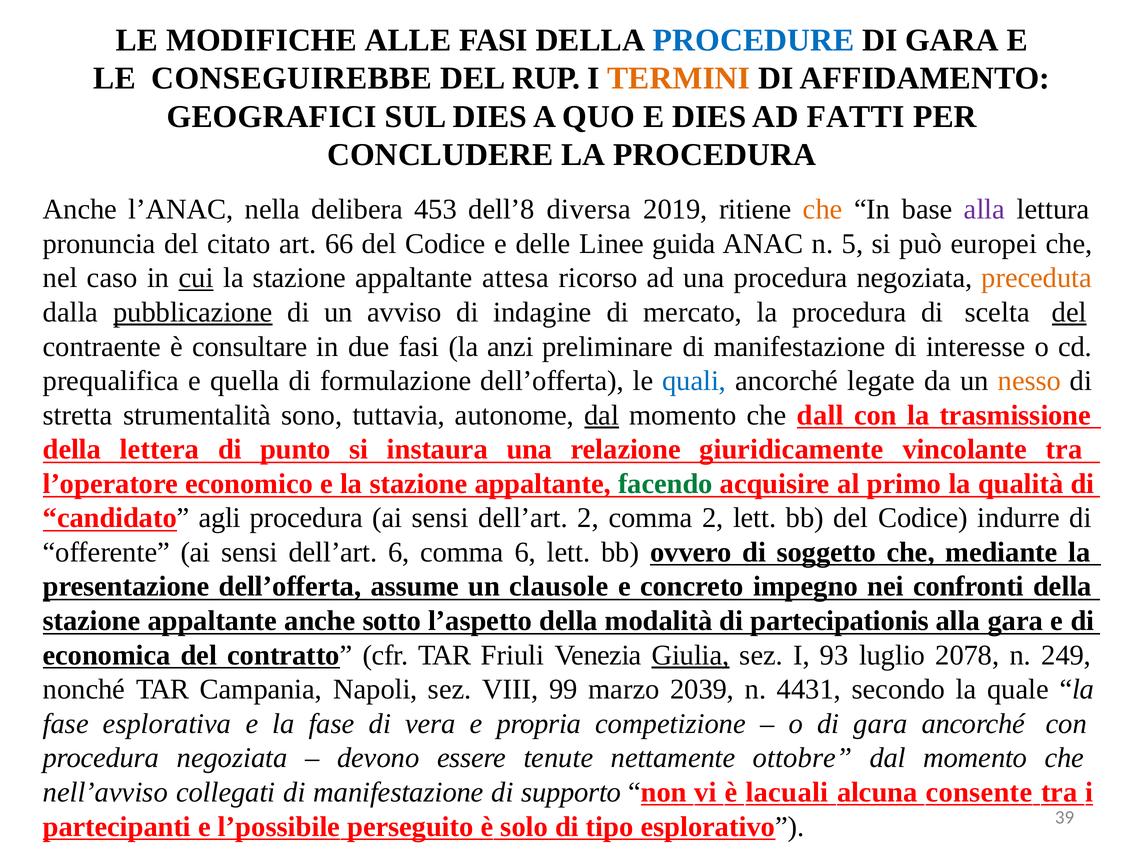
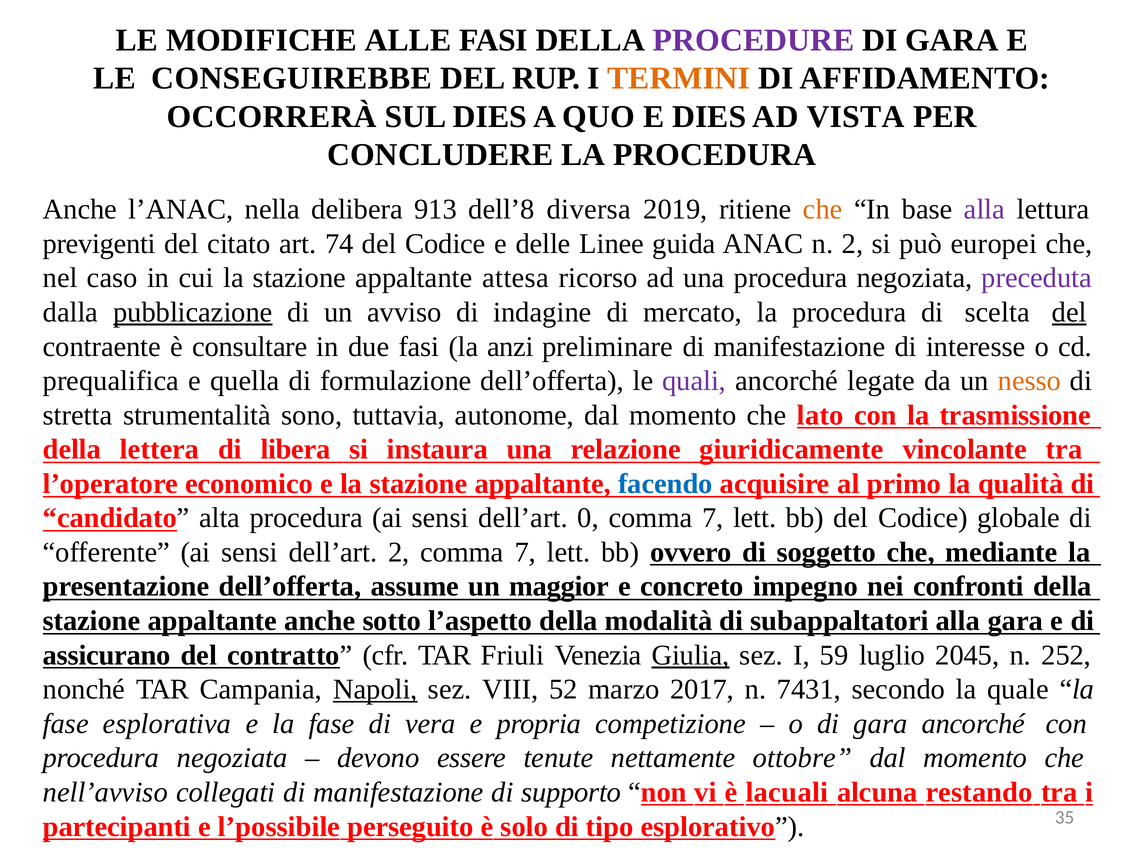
PROCEDURE colour: blue -> purple (754, 40)
GEOGRAFICI: GEOGRAFICI -> OCCORRERÀ (272, 117)
FATTI: FATTI -> VISTA (856, 117)
453: 453 -> 913 (436, 210)
pronuncia: pronuncia -> previgenti (99, 244)
66: 66 -> 74 (339, 244)
n 5: 5 -> 2 (853, 244)
cui underline: present -> none (196, 278)
preceduta colour: orange -> purple (1037, 278)
quali colour: blue -> purple (694, 381)
dal underline: present -> none (602, 415)
dall: dall -> lato (820, 415)
punto: punto -> libera (296, 450)
facendo colour: green -> blue (665, 484)
agli: agli -> alta (220, 518)
dell’art 2: 2 -> 0 (588, 518)
2: 2 -> 7 (713, 518)
indurre: indurre -> globale (1019, 518)
dell’art 6: 6 -> 2 (399, 552)
6: 6 -> 7 (525, 552)
clausole: clausole -> maggior (559, 587)
partecipationis: partecipationis -> subappaltatori (840, 621)
economica: economica -> assicurano (107, 655)
93: 93 -> 59 (834, 655)
2078: 2078 -> 2045 (967, 655)
249: 249 -> 252 (1066, 655)
Napoli underline: none -> present (375, 690)
99: 99 -> 52 (563, 690)
2039: 2039 -> 2017 (702, 690)
4431: 4431 -> 7431 (809, 690)
consente: consente -> restando (979, 792)
39: 39 -> 35 (1065, 818)
